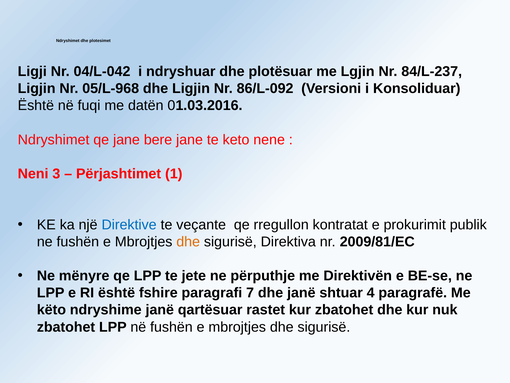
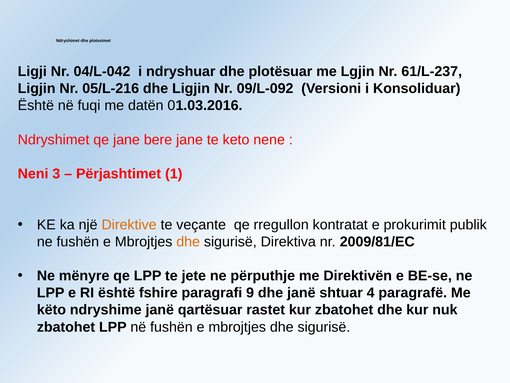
84/L-237: 84/L-237 -> 61/L-237 (432, 71)
05/L-968: 05/L-968 -> 05/L-216 (111, 88)
86/L-092: 86/L-092 -> 09/L-092 (265, 88)
Direktive colour: blue -> orange (129, 225)
7: 7 -> 9 (250, 293)
